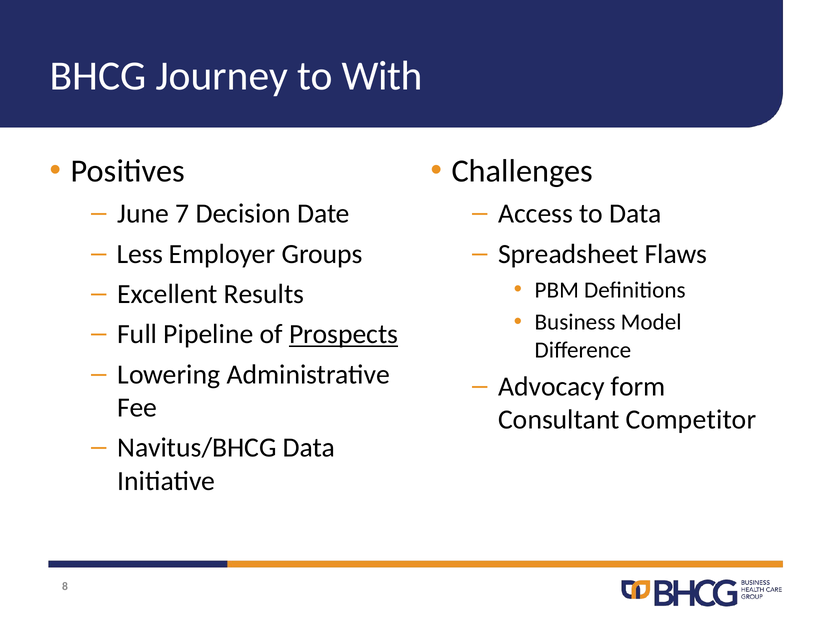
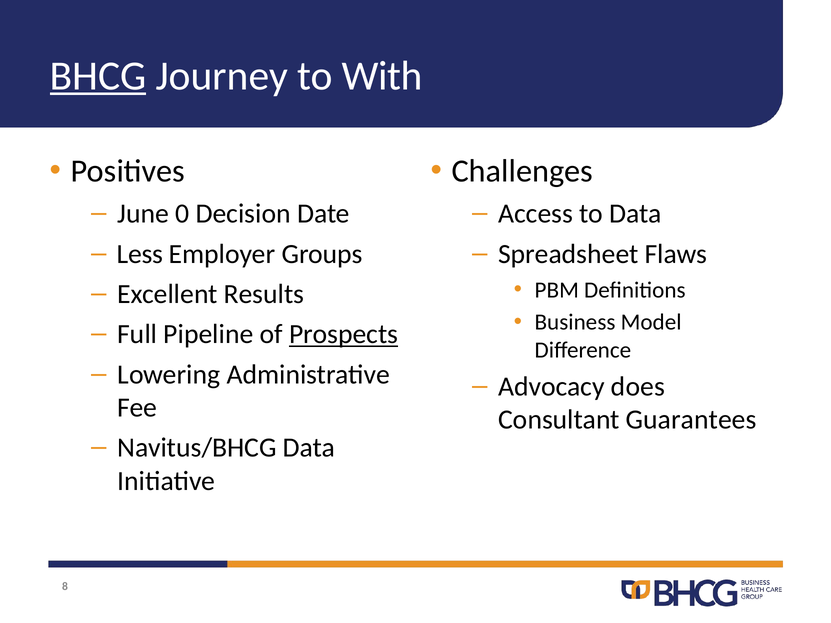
BHCG underline: none -> present (98, 76)
7: 7 -> 0 (182, 214)
form: form -> does (638, 387)
Competitor: Competitor -> Guarantees (691, 420)
